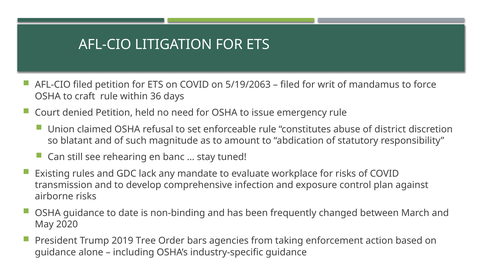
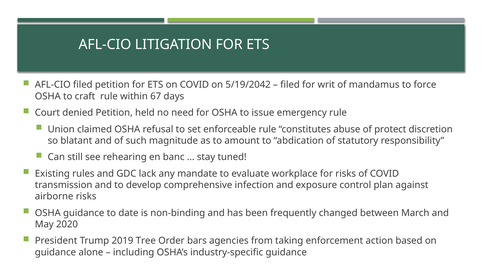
5/19/2063: 5/19/2063 -> 5/19/2042 (248, 85)
36: 36 -> 67 (156, 96)
district: district -> protect (390, 129)
